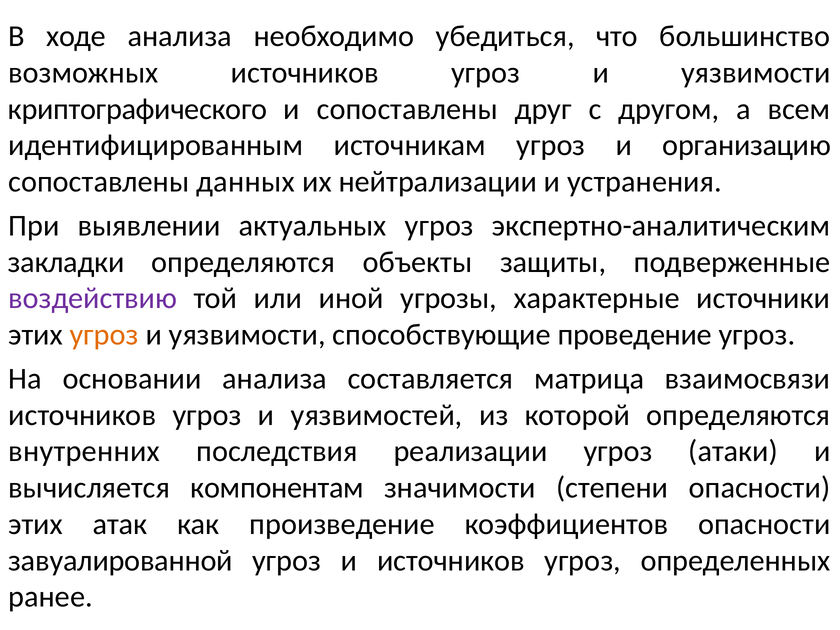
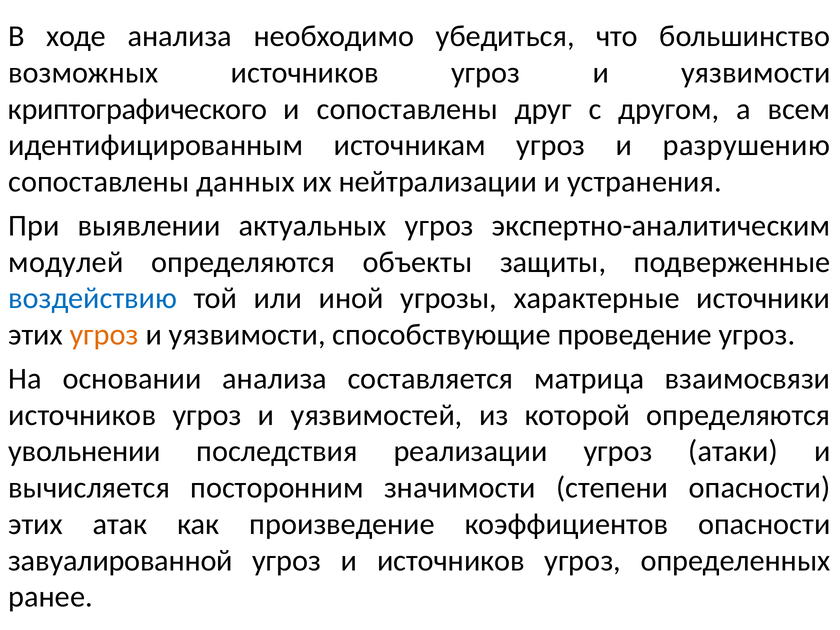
организацию: организацию -> разрушению (746, 145)
закладки: закладки -> модулей (66, 262)
воздействию colour: purple -> blue (93, 298)
внутренних: внутренних -> увольнении (84, 451)
компонентам: компонентам -> посторонним (277, 488)
